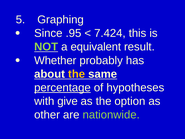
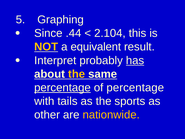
.95: .95 -> .44 (73, 33)
7.424: 7.424 -> 2.104 (110, 33)
NOT colour: light green -> yellow (46, 47)
Whether: Whether -> Interpret (55, 60)
has underline: none -> present (135, 60)
of hypotheses: hypotheses -> percentage (135, 87)
give: give -> tails (67, 101)
option: option -> sports (130, 101)
nationwide colour: light green -> yellow (111, 115)
